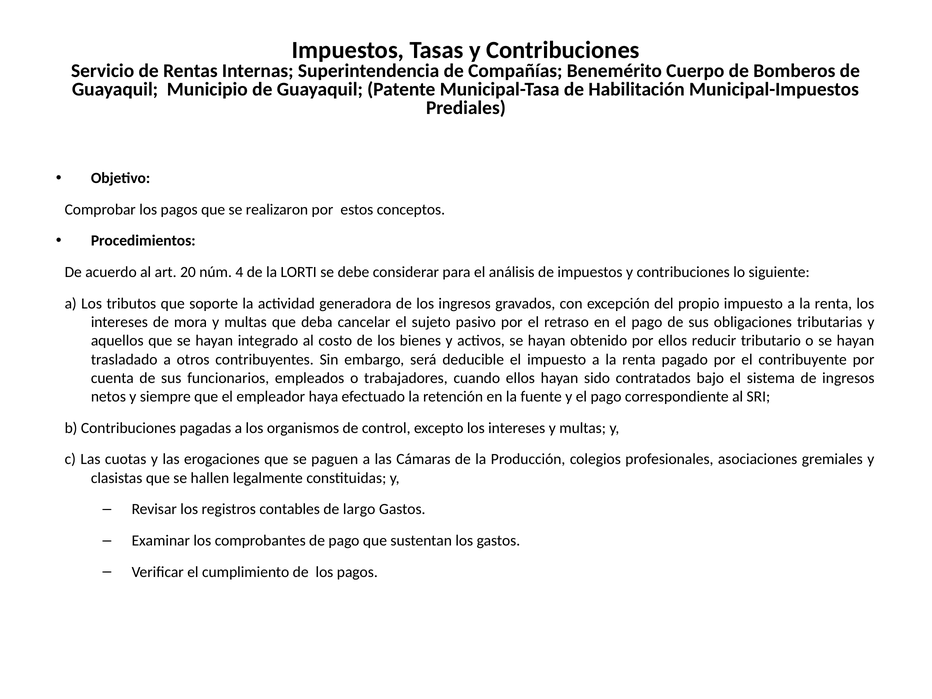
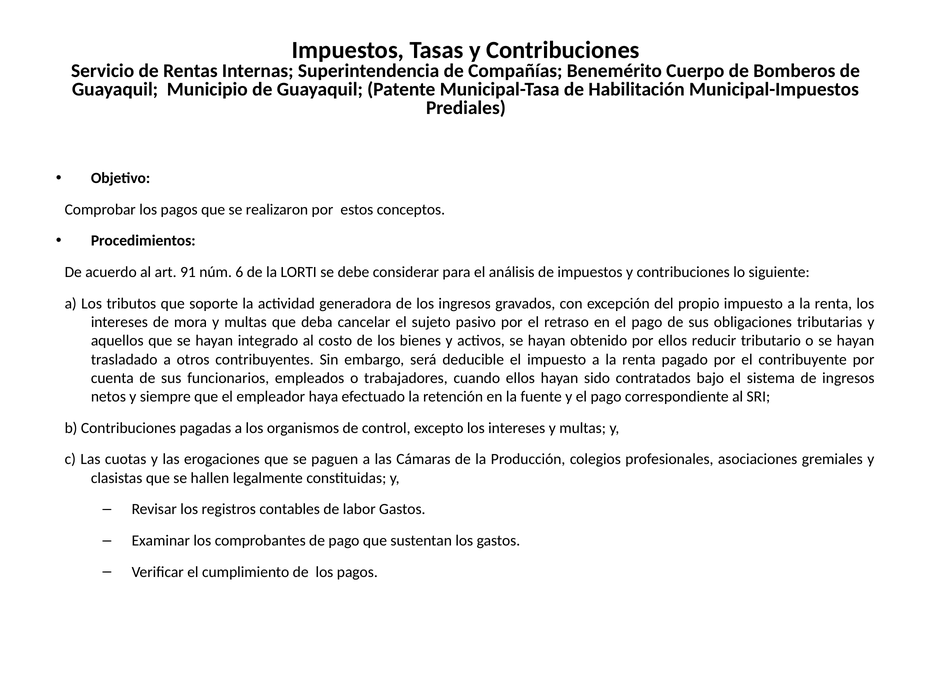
20: 20 -> 91 (188, 272)
4: 4 -> 6 (239, 272)
largo: largo -> labor (359, 509)
